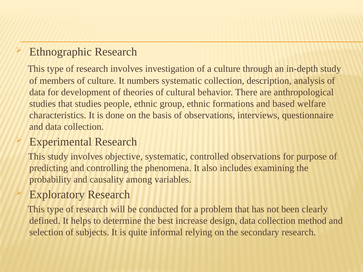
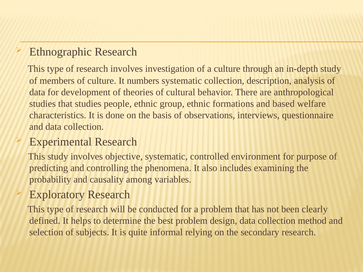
controlled observations: observations -> environment (256, 157)
best increase: increase -> problem (192, 221)
